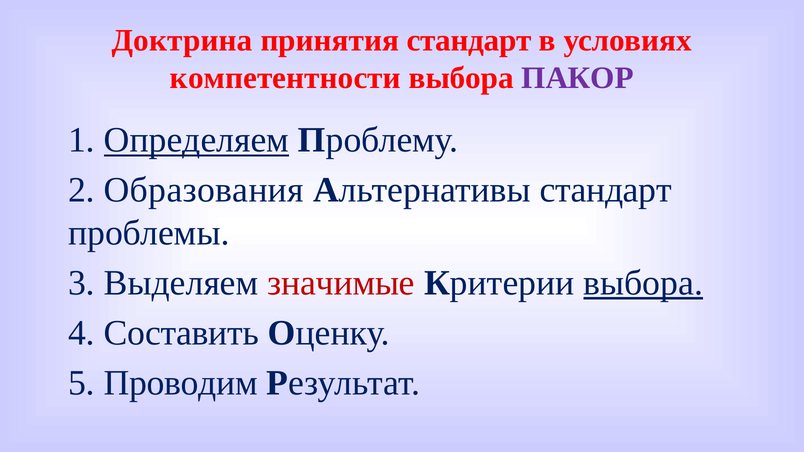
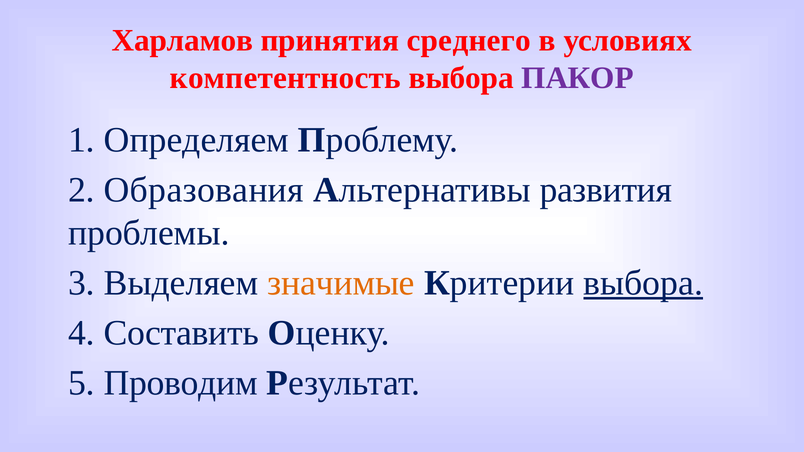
Доктрина: Доктрина -> Харламов (182, 40)
принятия стандарт: стандарт -> среднего (469, 40)
компетентности: компетентности -> компетентность (285, 78)
Определяем underline: present -> none (196, 140)
Альтернативы стандарт: стандарт -> развития (606, 190)
значимые colour: red -> orange (341, 283)
